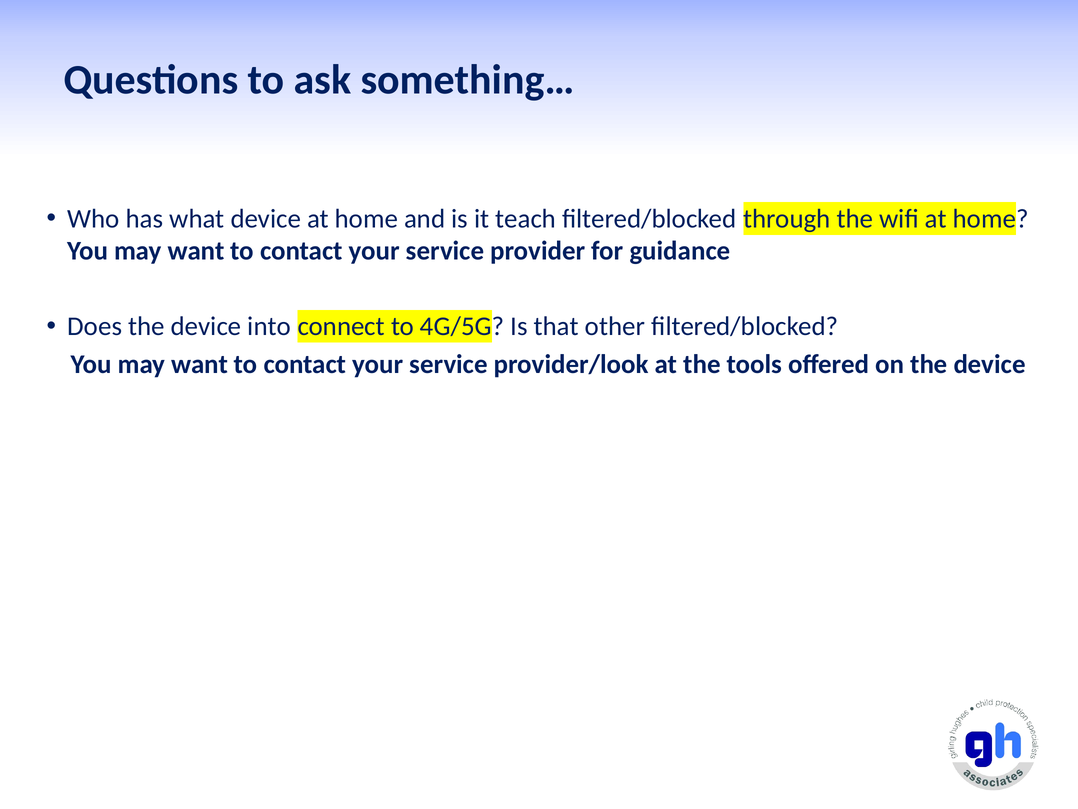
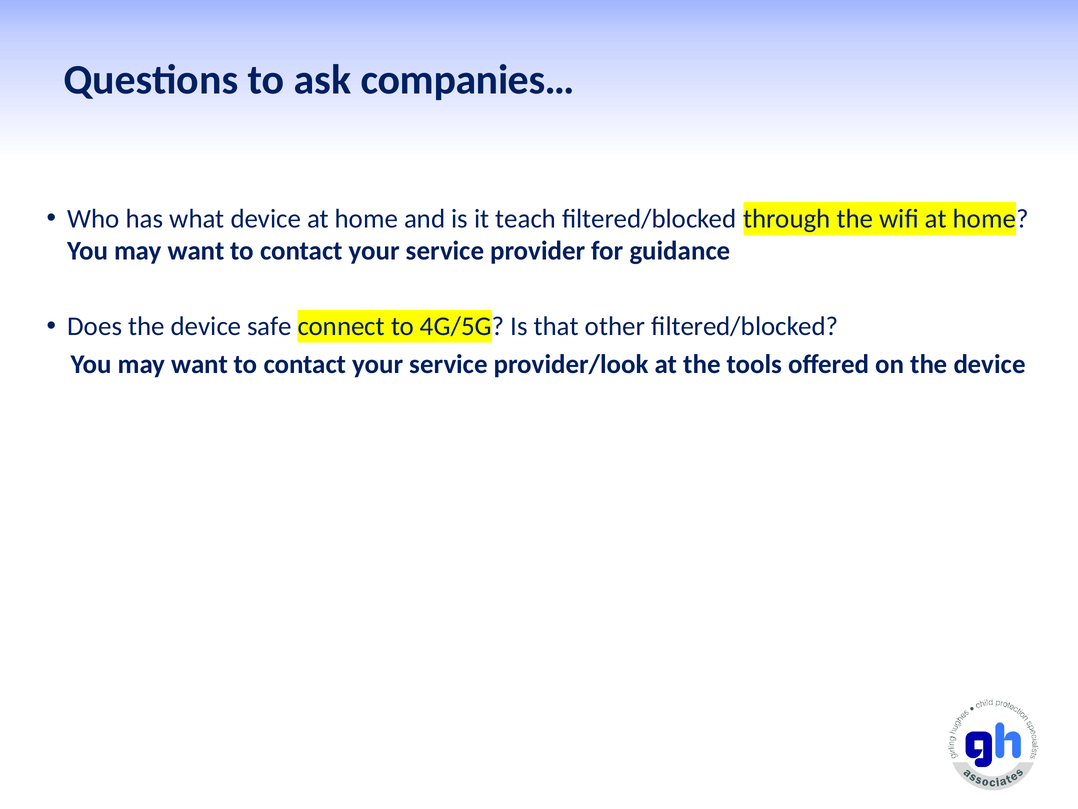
something…: something… -> companies… (468, 80)
into: into -> safe (269, 326)
